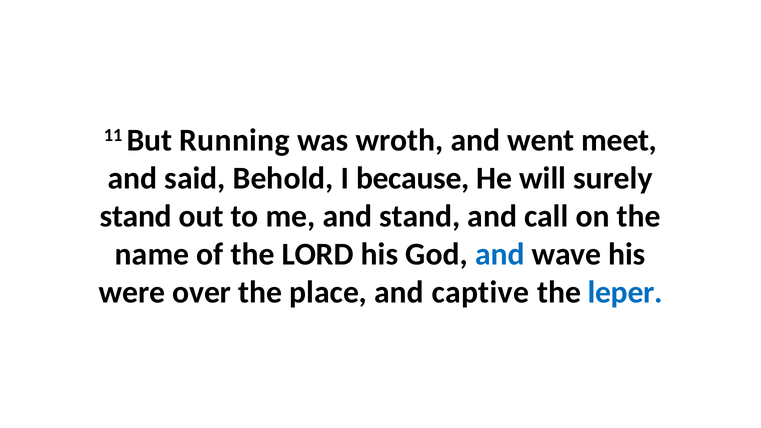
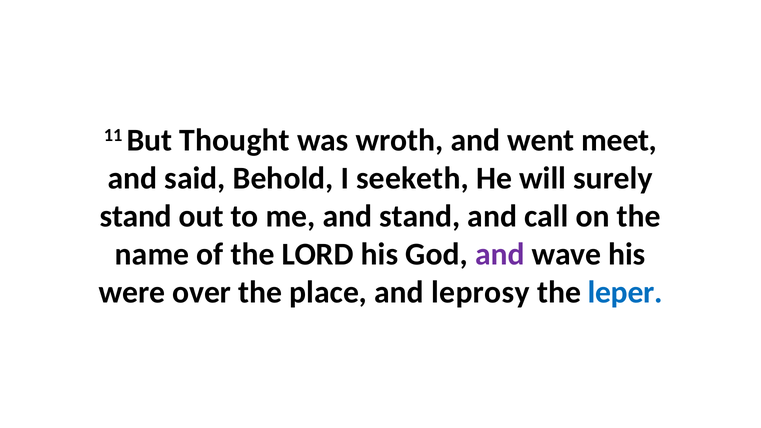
Running: Running -> Thought (235, 140)
because: because -> seeketh (413, 178)
and colour: blue -> purple (500, 254)
captive: captive -> leprosy (480, 292)
